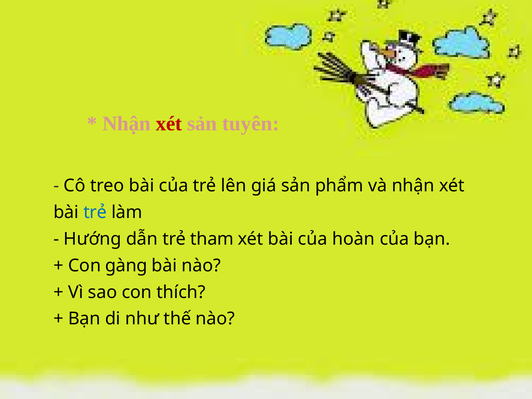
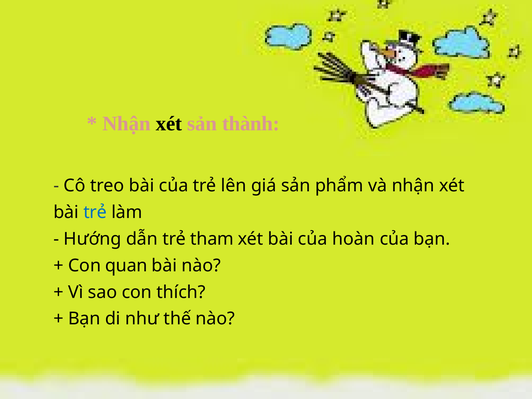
xét colour: red -> black (169, 124)
tuyên: tuyên -> thành (251, 124)
gàng: gàng -> quan (126, 266)
